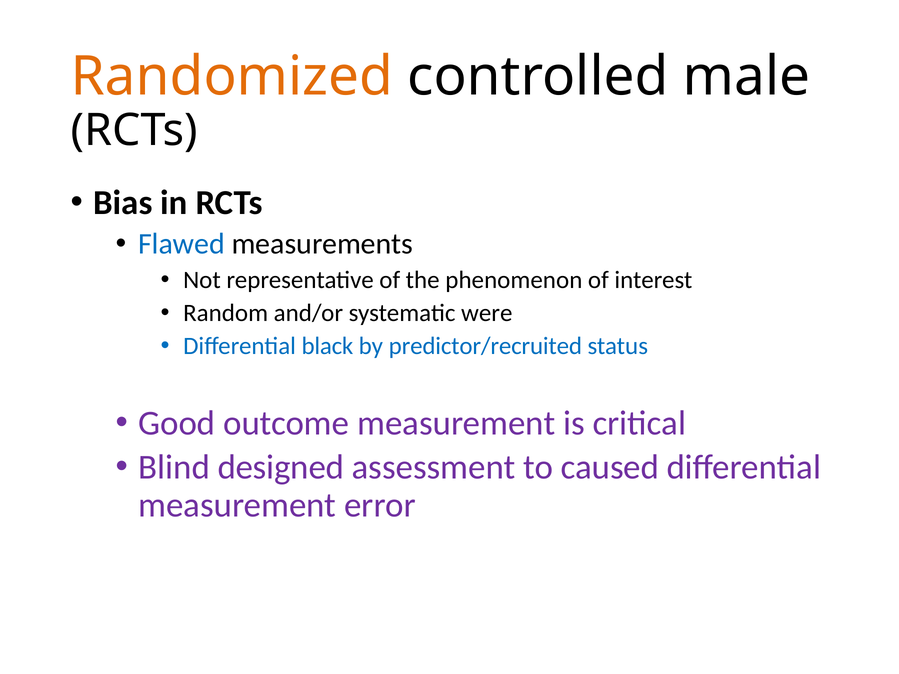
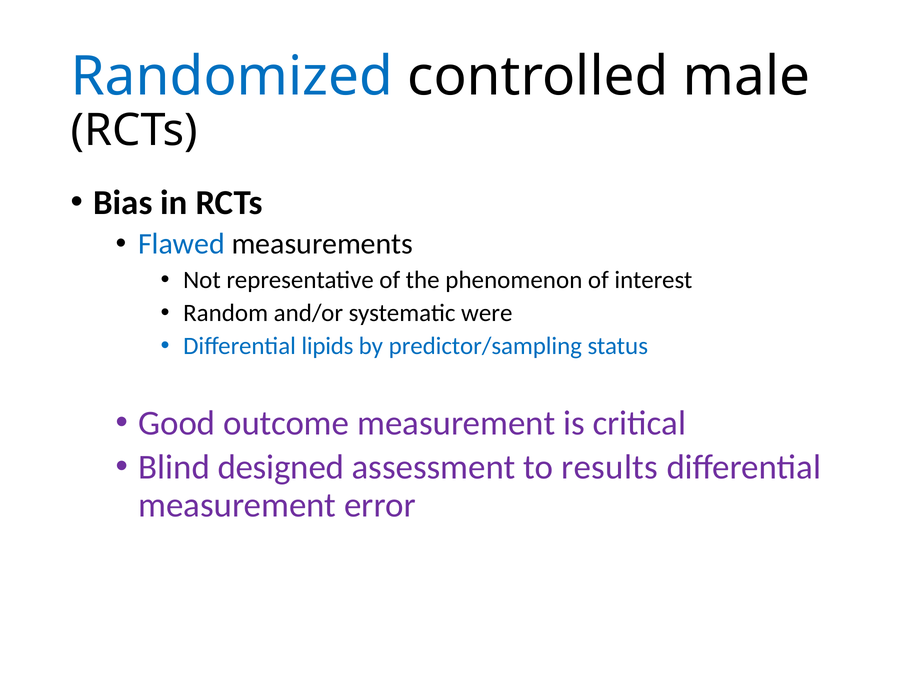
Randomized colour: orange -> blue (232, 76)
black: black -> lipids (327, 346)
predictor/recruited: predictor/recruited -> predictor/sampling (485, 346)
caused: caused -> results (610, 467)
